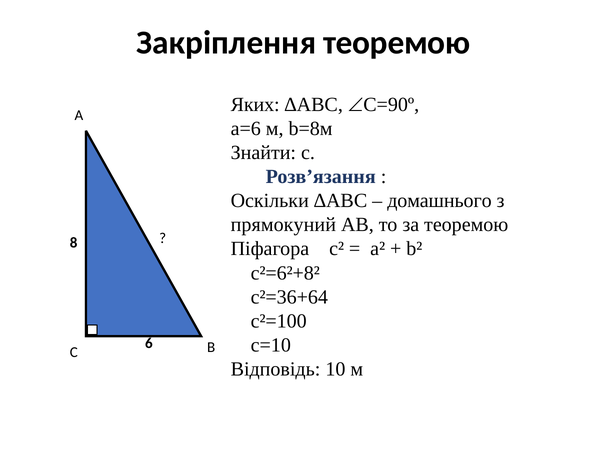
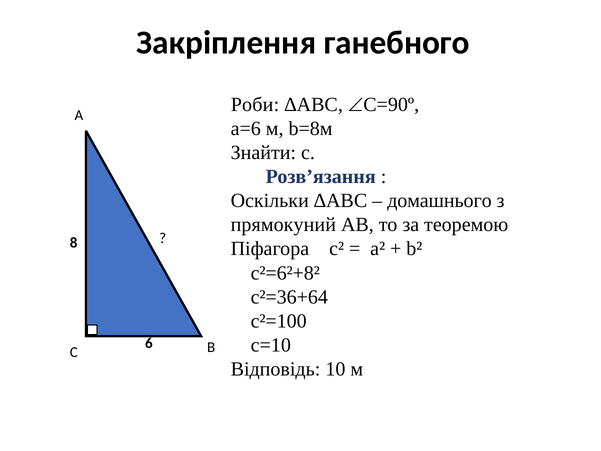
Закріплення теоремою: теоремою -> ганебного (397, 42)
Яких: Яких -> Роби (255, 104)
